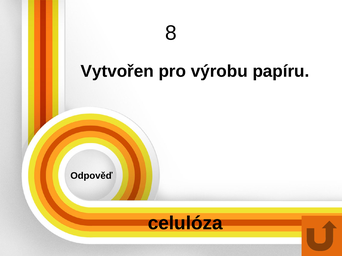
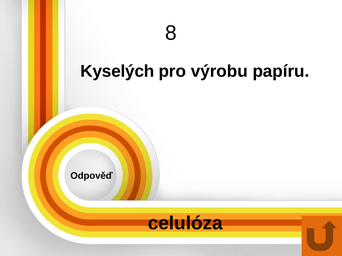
Vytvořen: Vytvořen -> Kyselých (117, 71)
